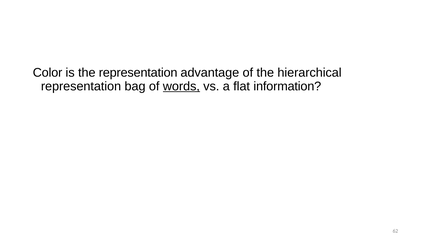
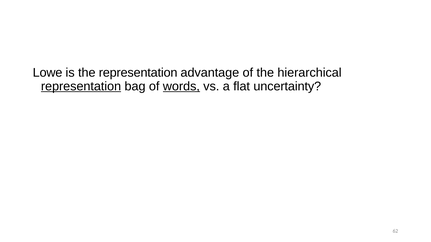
Color: Color -> Lowe (48, 73)
representation underline: none -> present (81, 86)
information: information -> uncertainty (287, 86)
